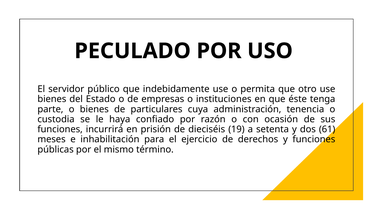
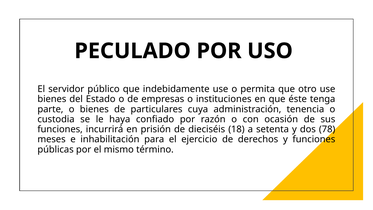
19: 19 -> 18 (236, 129)
61: 61 -> 78 (327, 129)
